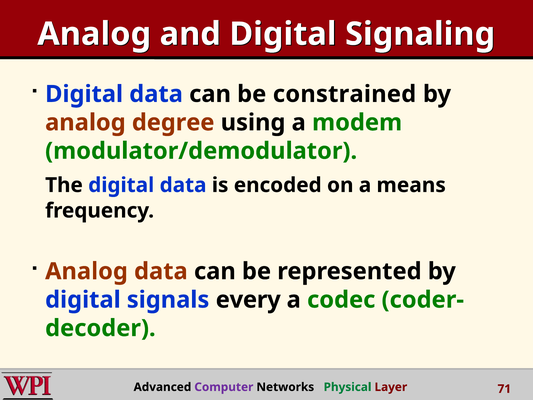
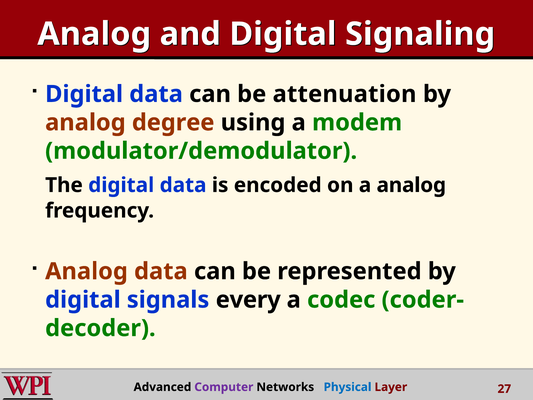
constrained: constrained -> attenuation (345, 94)
a means: means -> analog (411, 185)
Physical colour: green -> blue (348, 387)
71: 71 -> 27 (504, 389)
